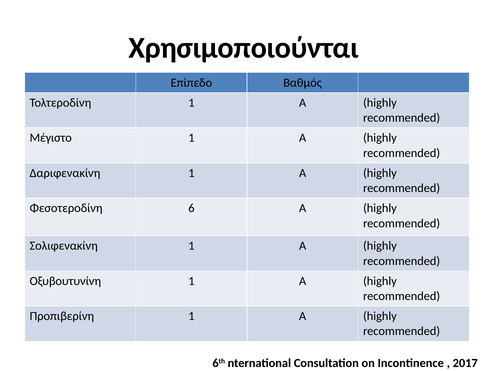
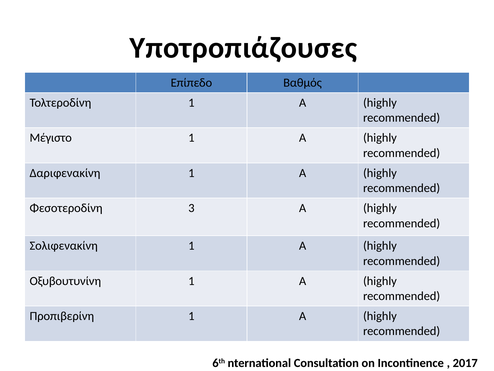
Χρησιμοποιούνται: Χρησιμοποιούνται -> Υποτροπιάζουσες (243, 48)
6: 6 -> 3 (191, 208)
